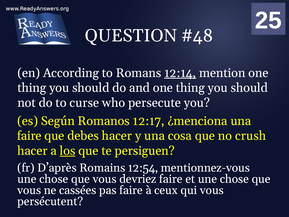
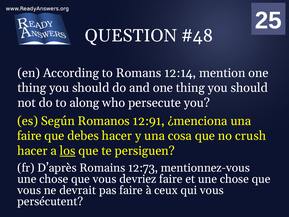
12:14 underline: present -> none (180, 73)
curse: curse -> along (84, 103)
12:17: 12:17 -> 12:91 (149, 121)
12:54: 12:54 -> 12:73 (143, 168)
cassées: cassées -> devrait (78, 190)
